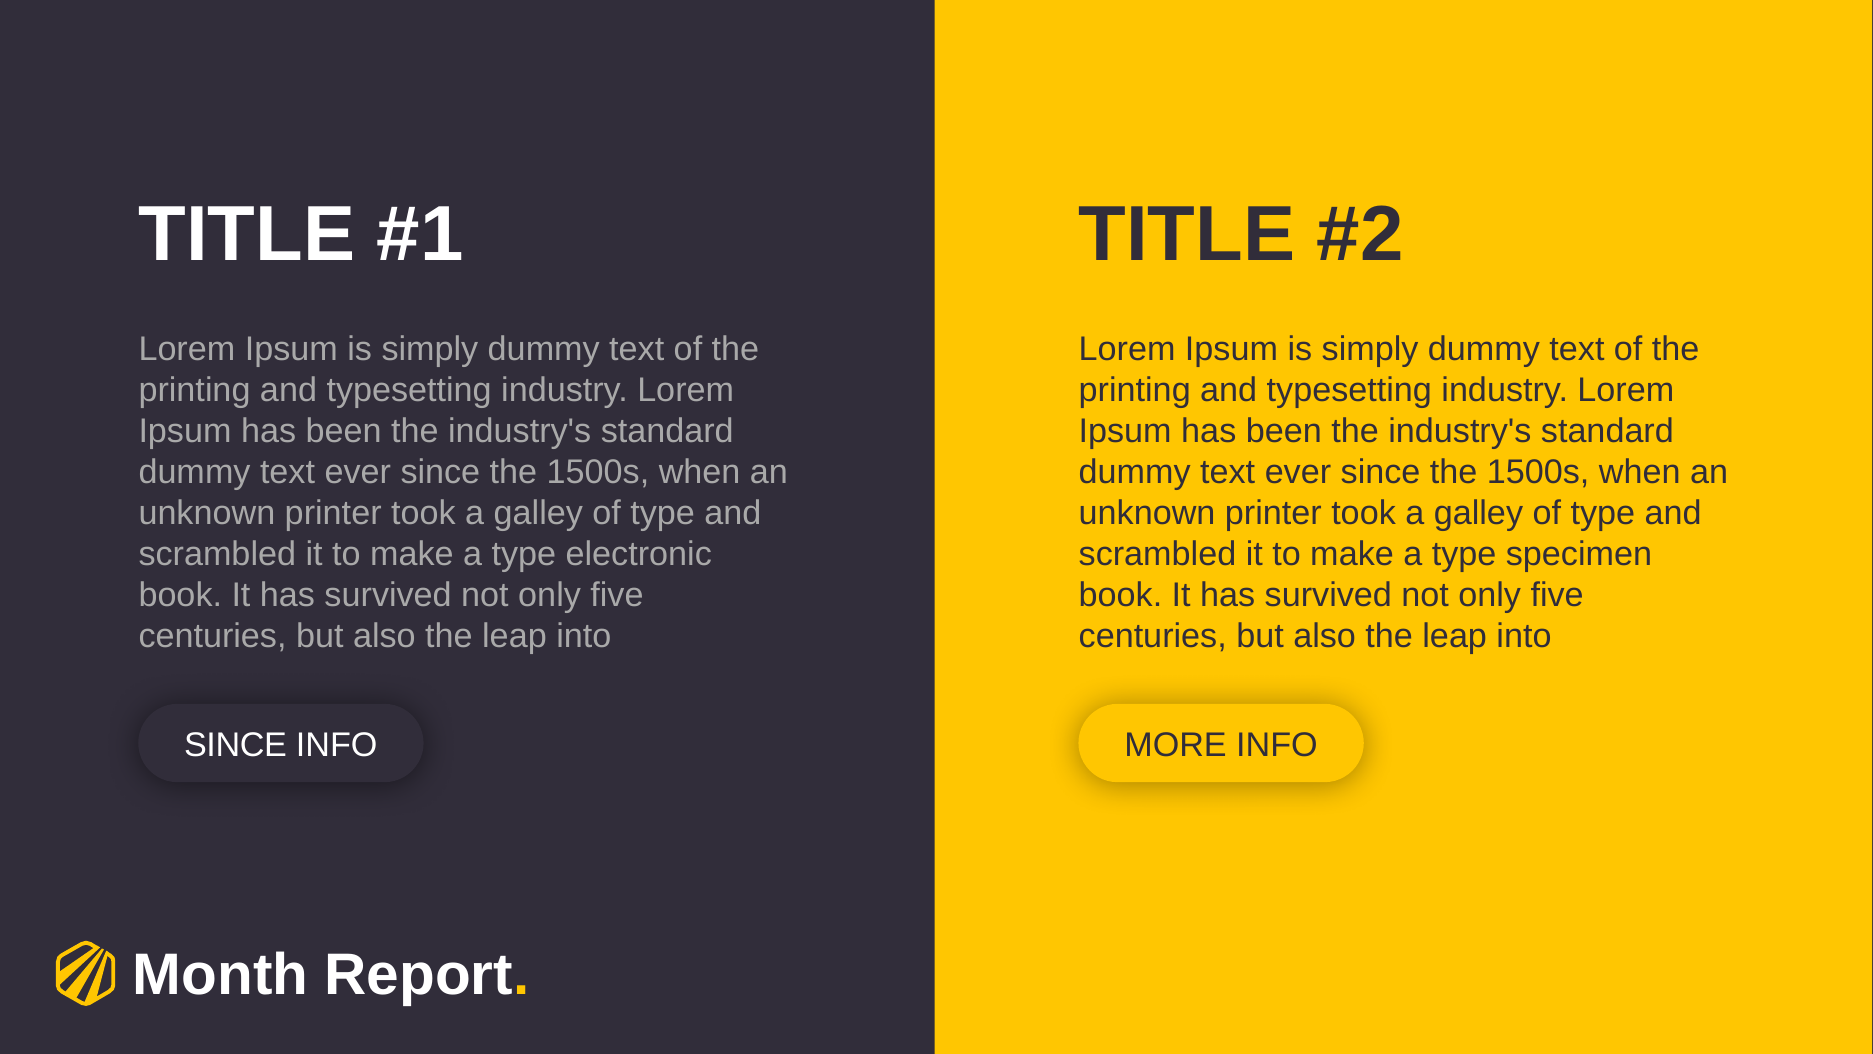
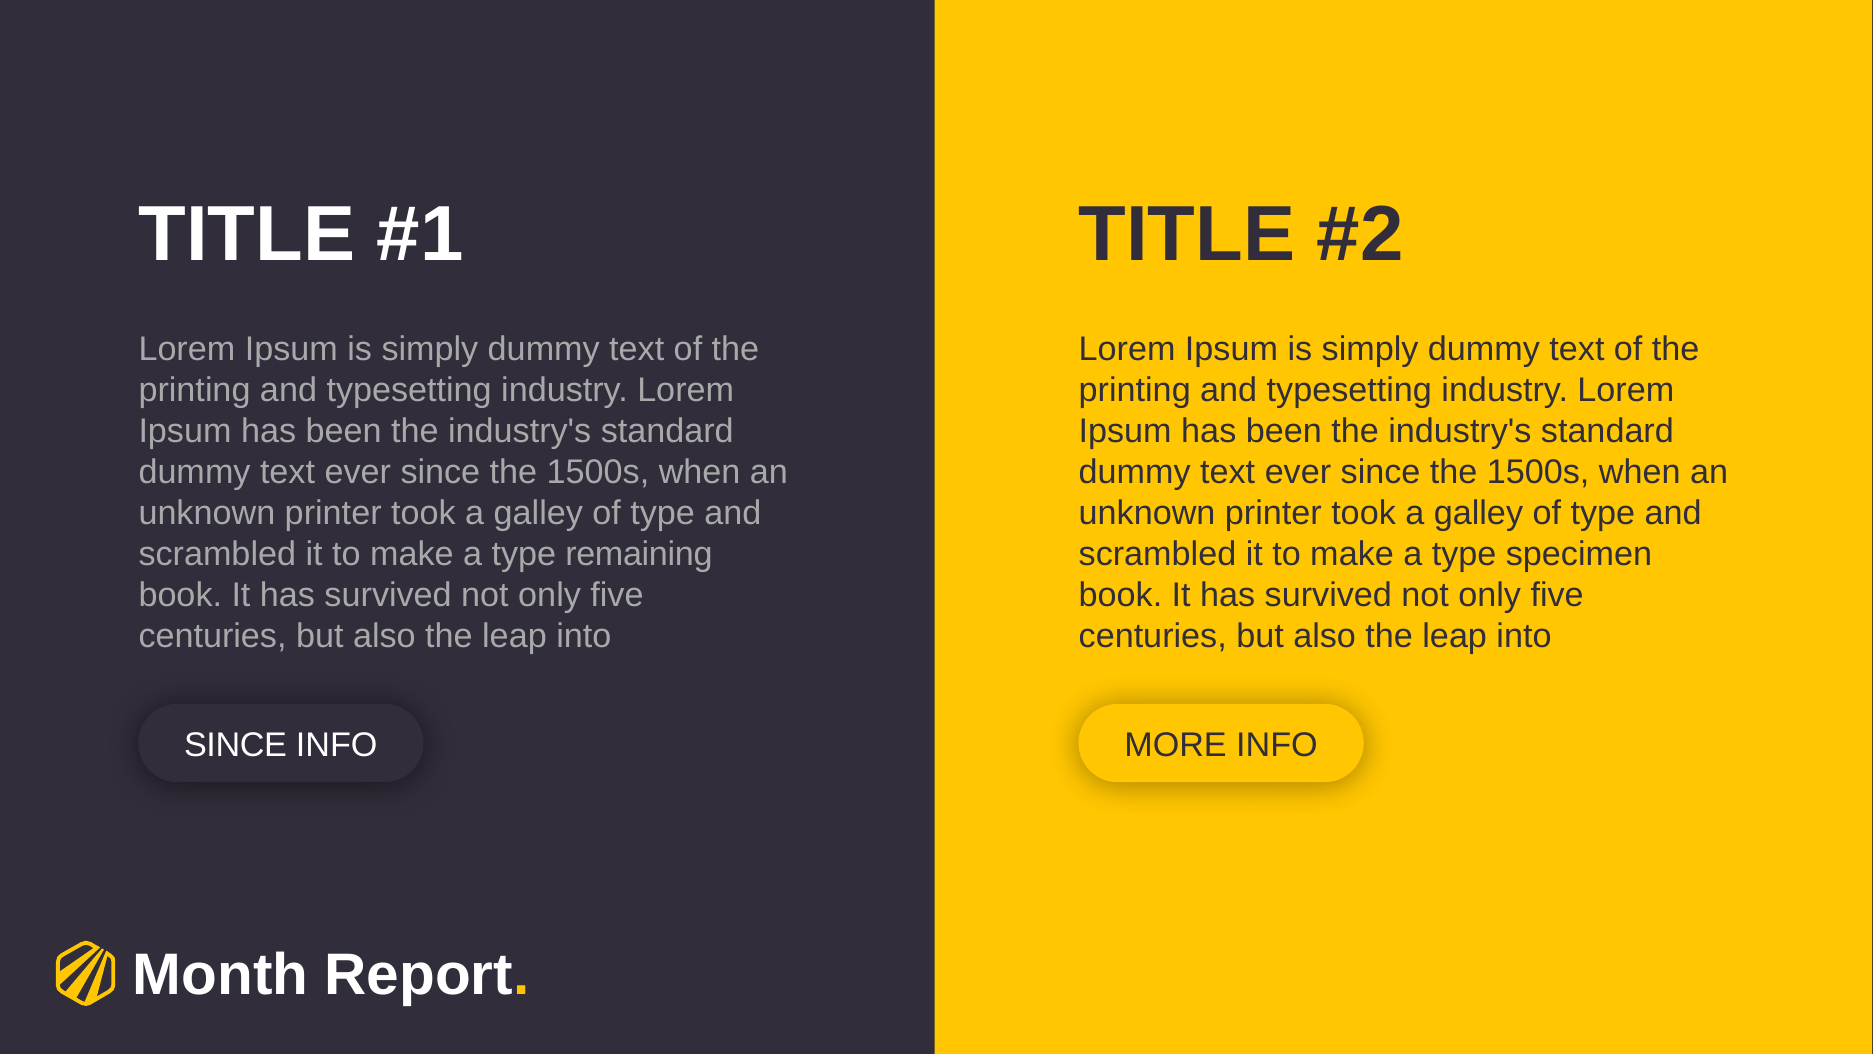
electronic: electronic -> remaining (639, 554)
